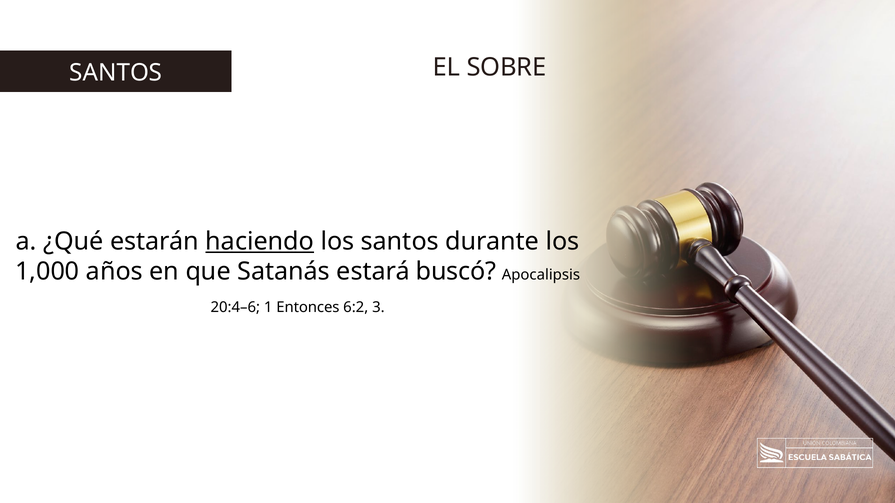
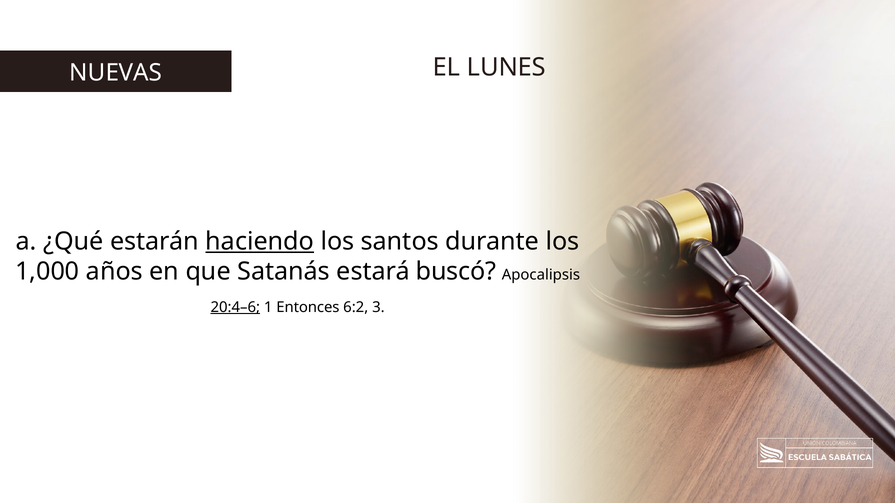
SOBRE: SOBRE -> LUNES (506, 67)
SANTOS: SANTOS -> NUEVAS (116, 73)
20:4–6 underline: none -> present (235, 307)
